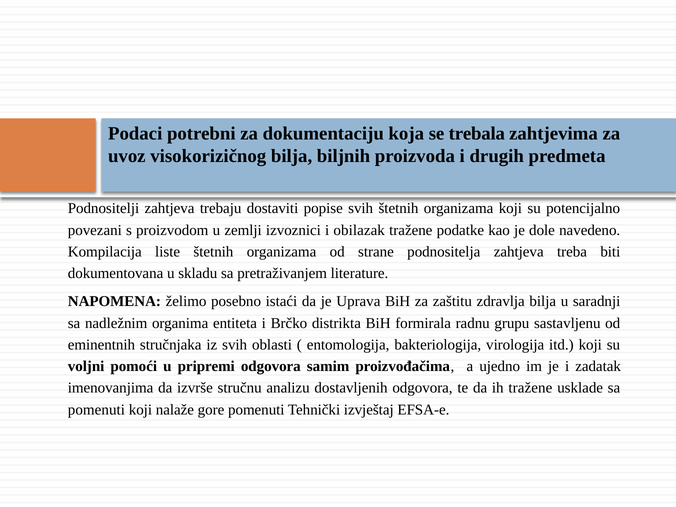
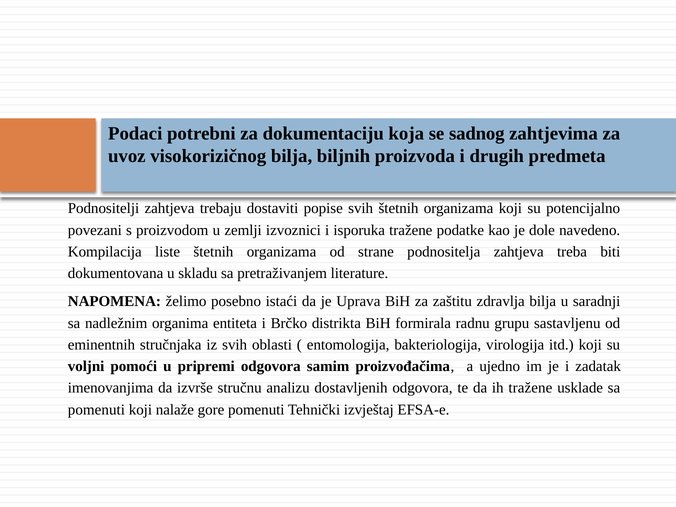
trebala: trebala -> sadnog (477, 134)
obilazak: obilazak -> isporuka (359, 230)
